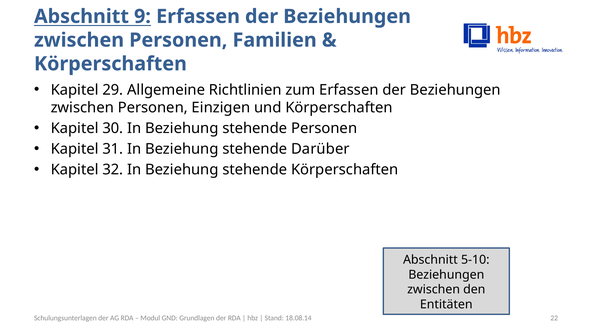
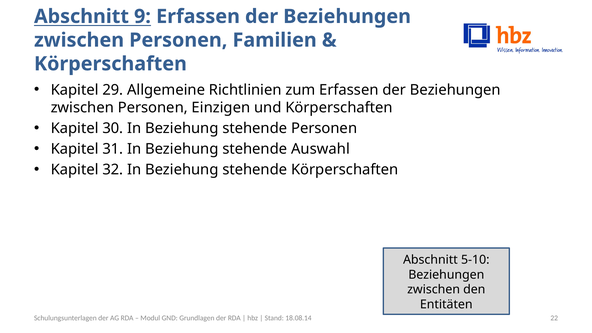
Darüber: Darüber -> Auswahl (320, 149)
